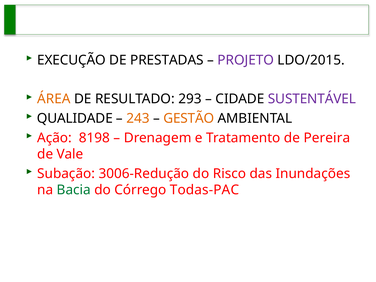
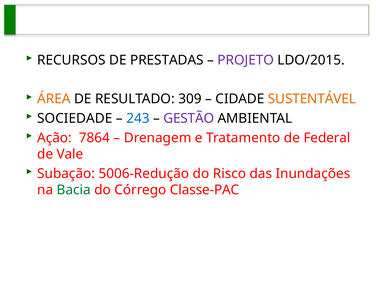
EXECUÇÃO: EXECUÇÃO -> RECURSOS (71, 60)
293: 293 -> 309 (190, 99)
SUSTENTÁVEL colour: purple -> orange (312, 99)
QUALIDADE: QUALIDADE -> SOCIEDADE (75, 118)
243 colour: orange -> blue (138, 118)
GESTÃO colour: orange -> purple (189, 118)
8198: 8198 -> 7864 (94, 138)
Pereira: Pereira -> Federal (327, 138)
3006-Redução: 3006-Redução -> 5006-Redução (144, 174)
Todas-PAC: Todas-PAC -> Classe-PAC (205, 190)
